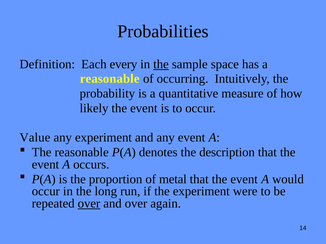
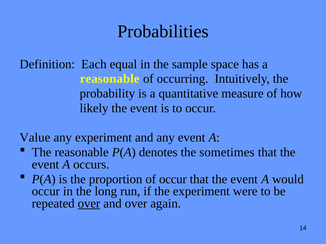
every: every -> equal (123, 64)
the underline: present -> none (161, 64)
description: description -> sometimes (227, 153)
of metal: metal -> occur (173, 179)
